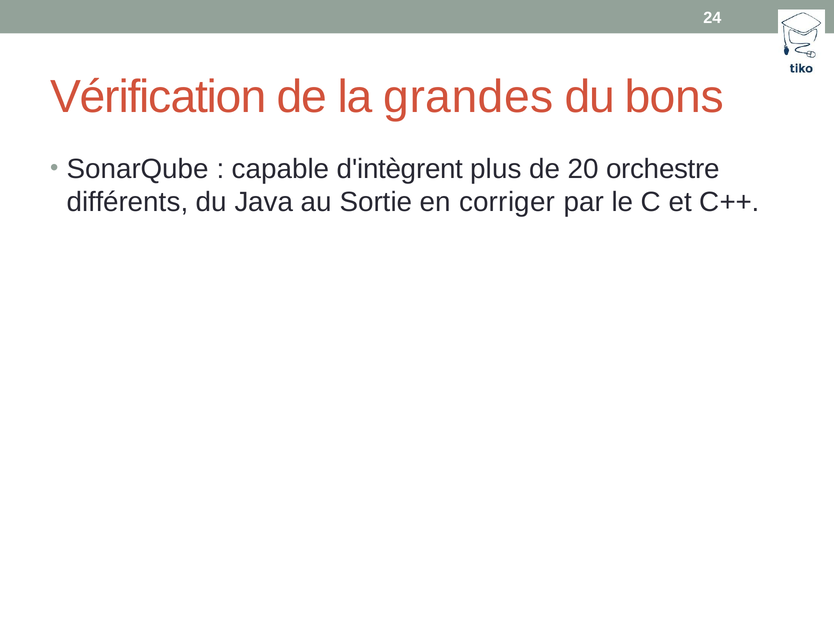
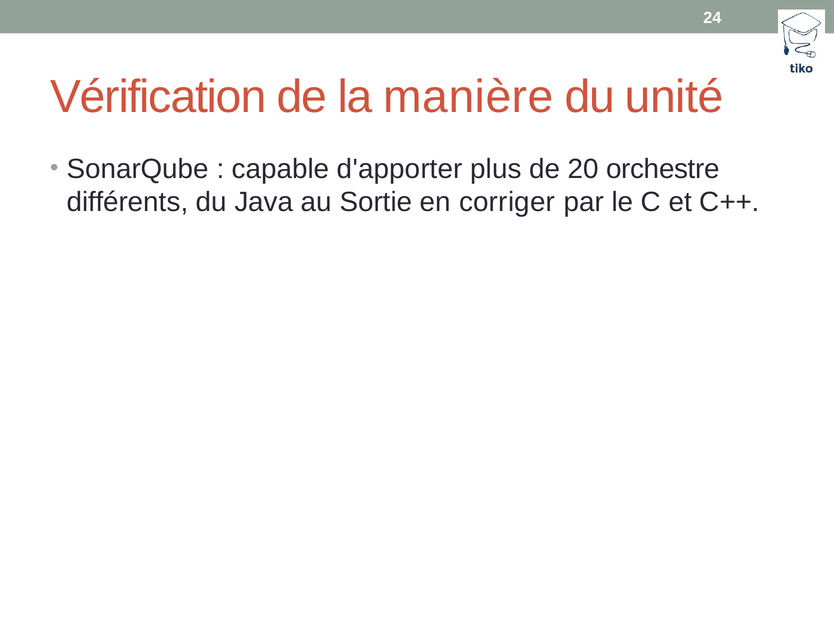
grandes: grandes -> manière (468, 97)
bons: bons -> unité (674, 97)
d'intègrent: d'intègrent -> d'apporter (400, 169)
